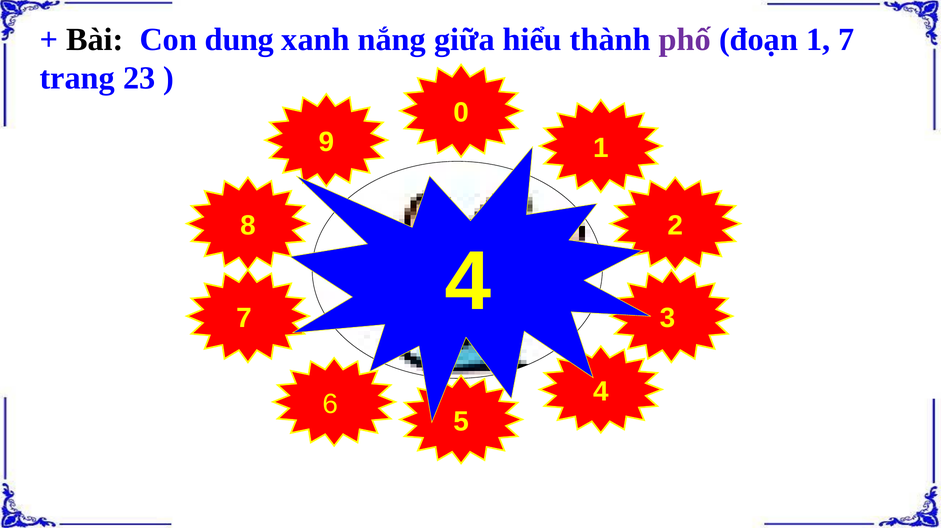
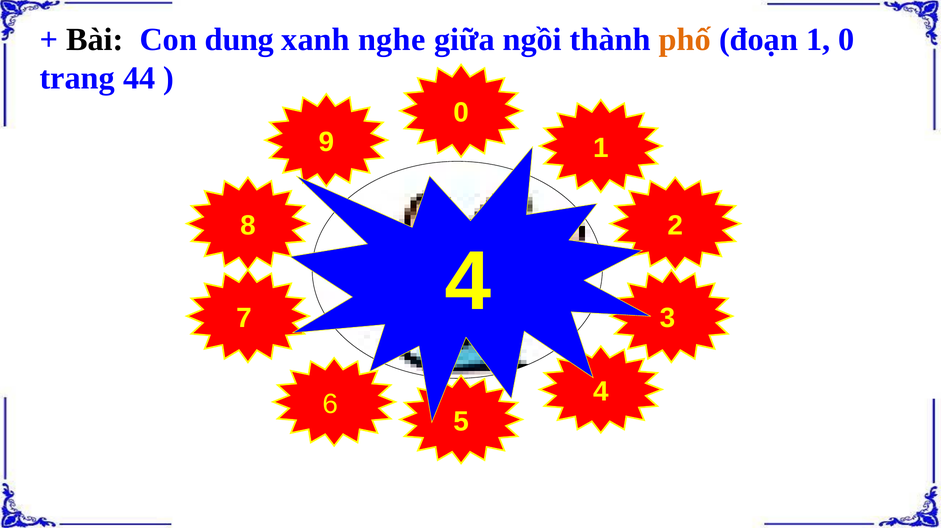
nắng: nắng -> nghe (392, 40)
hiểu: hiểu -> ngồi (532, 40)
phố colour: purple -> orange (685, 40)
1 7: 7 -> 0 (846, 40)
23: 23 -> 44 (139, 78)
